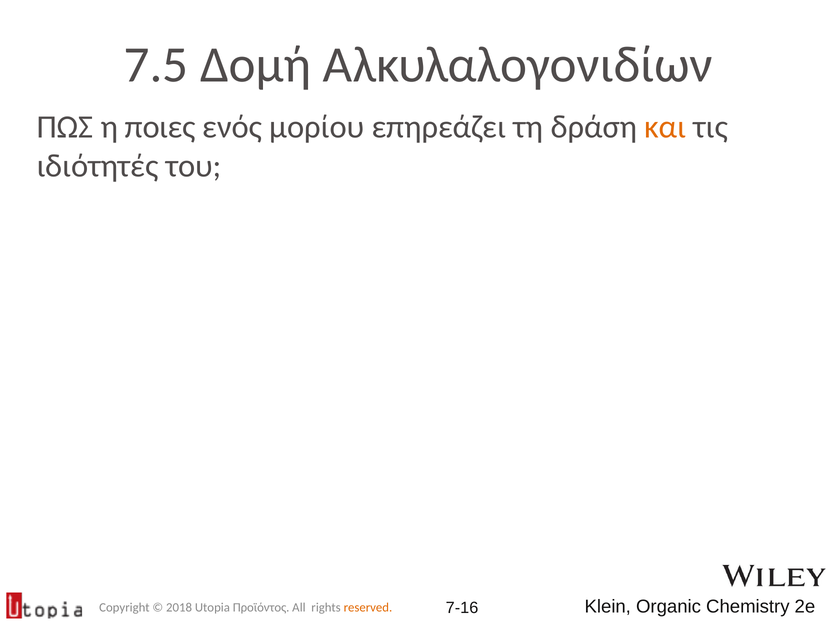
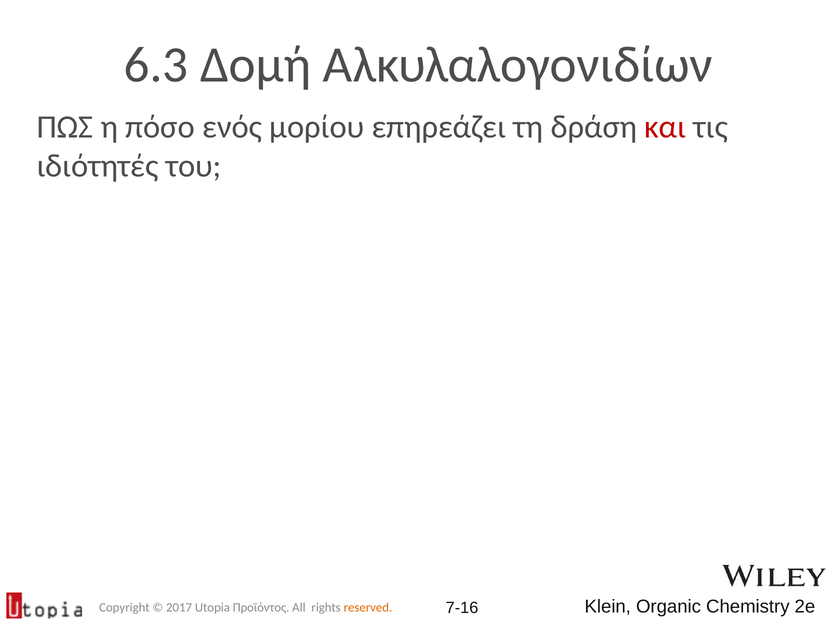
7.5: 7.5 -> 6.3 (156, 65)
ποιες: ποιες -> πόσο (160, 127)
και colour: orange -> red (665, 127)
2018: 2018 -> 2017 (179, 607)
